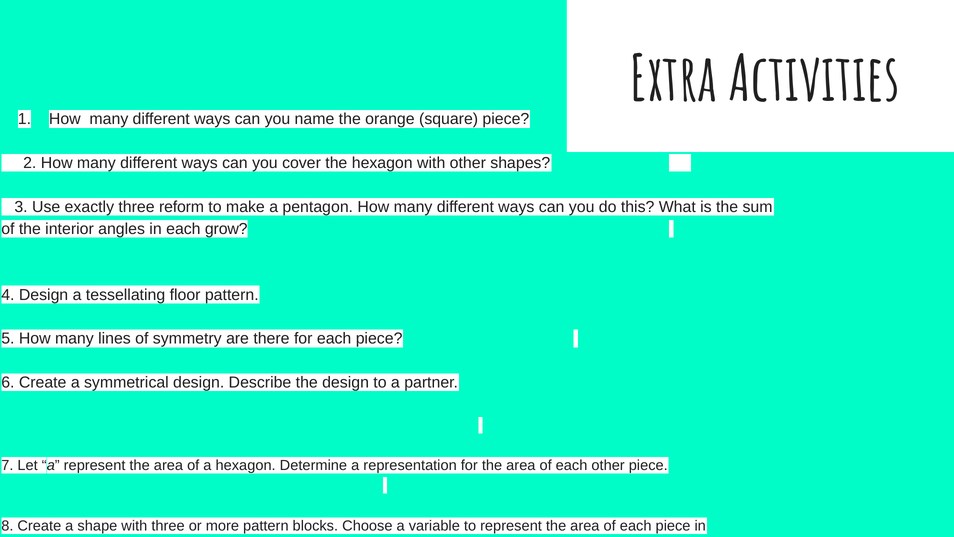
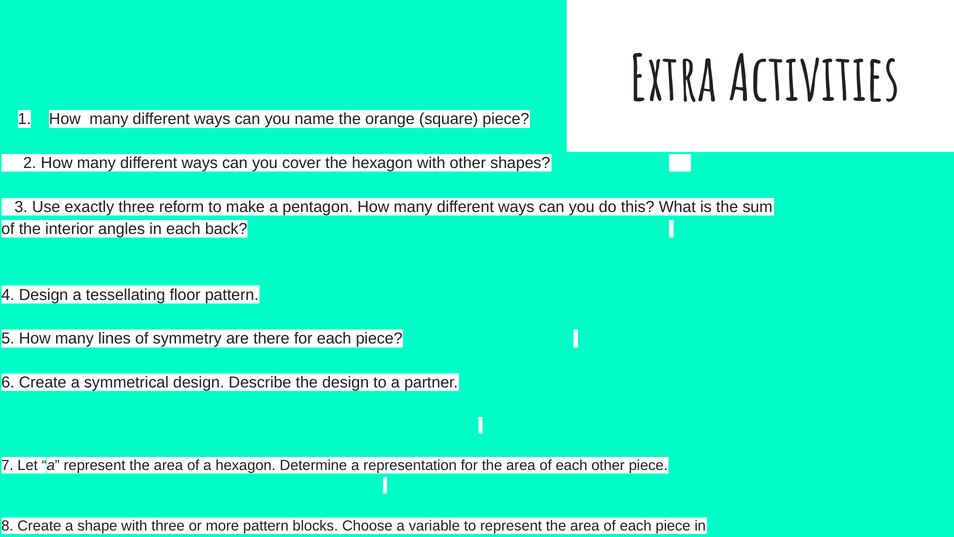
grow: grow -> back (226, 229)
